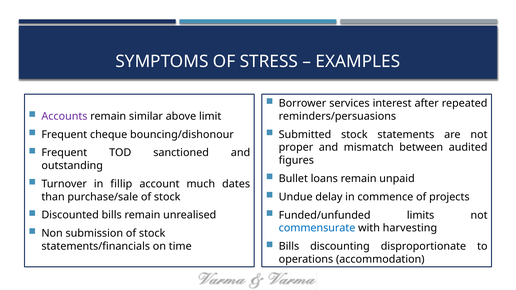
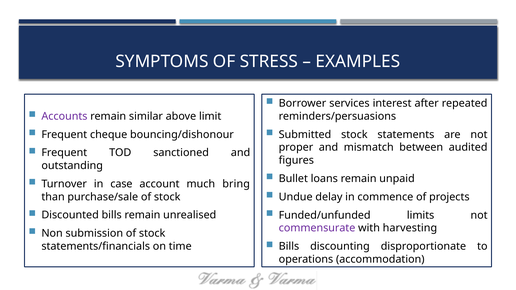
fillip: fillip -> case (121, 184)
dates: dates -> bring (236, 184)
commensurate colour: blue -> purple (317, 228)
